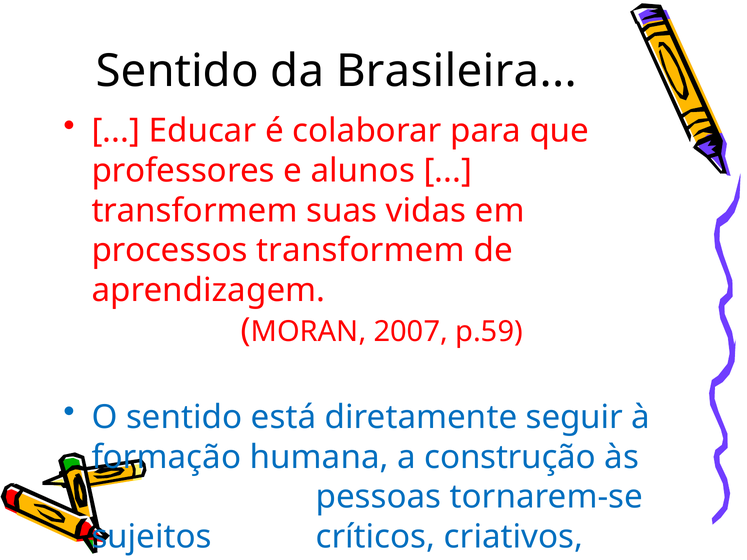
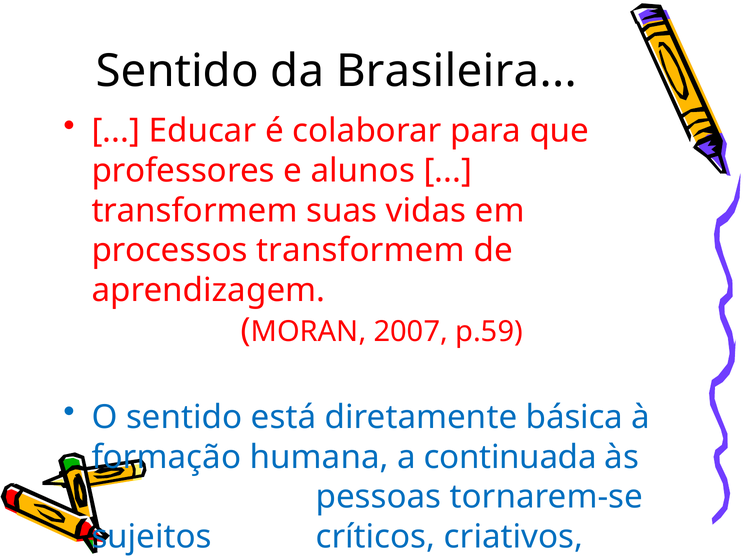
seguir: seguir -> básica (574, 417)
construção: construção -> continuada (510, 457)
